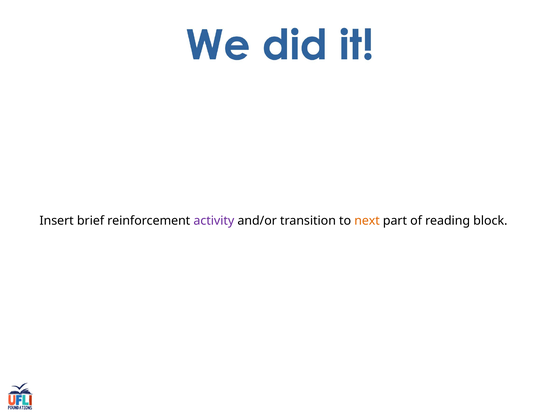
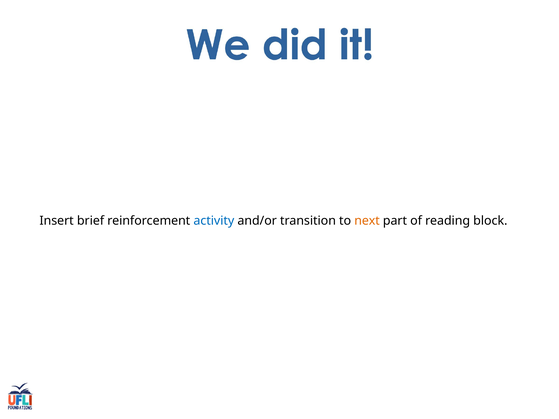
activity colour: purple -> blue (214, 221)
